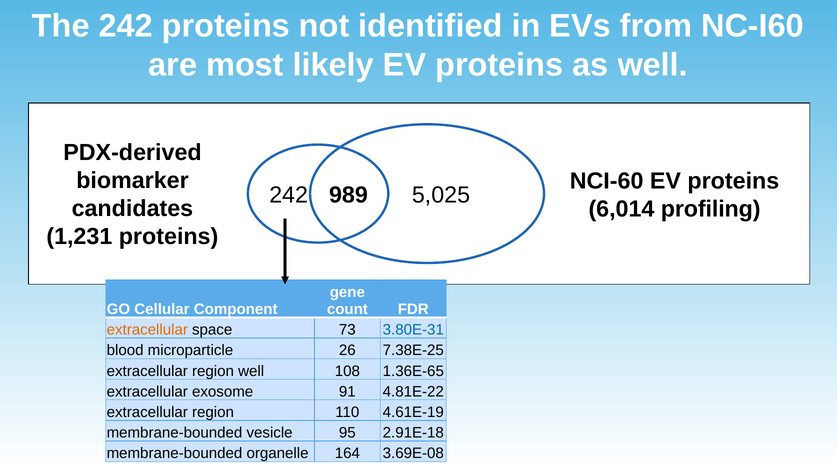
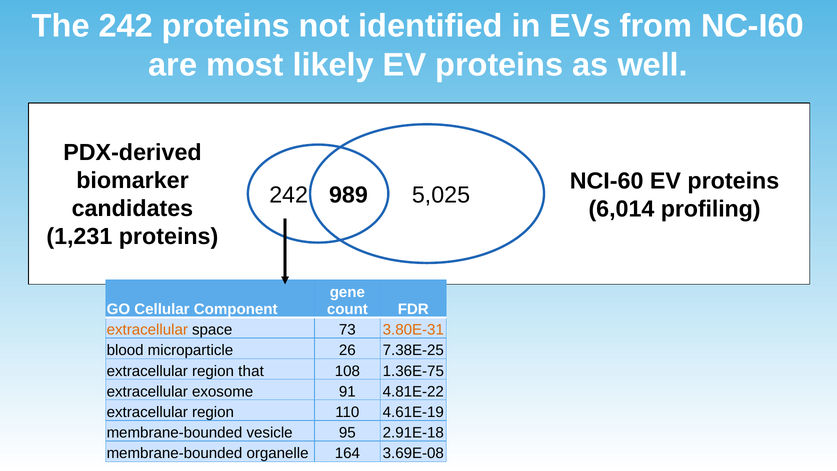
3.80E-31 colour: blue -> orange (413, 330)
region well: well -> that (251, 371)
1.36E-65: 1.36E-65 -> 1.36E-75 (413, 371)
